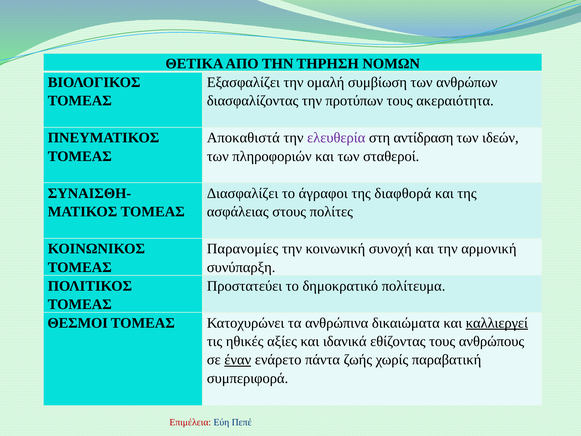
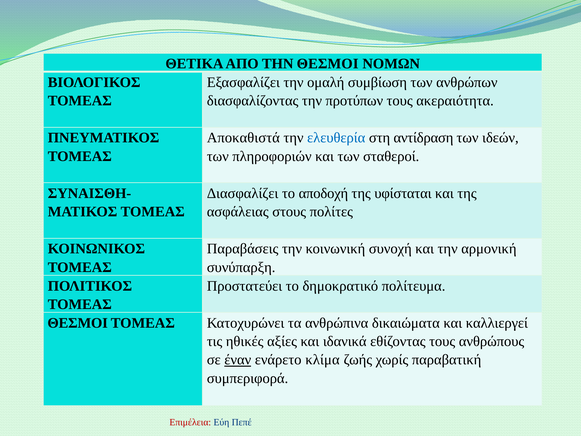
ΤΗΝ ΤΗΡΗΣΗ: ΤΗΡΗΣΗ -> ΘΕΣΜΟΙ (328, 64)
ελευθερία colour: purple -> blue (336, 138)
άγραφοι: άγραφοι -> αποδοχή (323, 193)
διαφθορά: διαφθορά -> υφίσταται (403, 193)
Παρανομίες: Παρανομίες -> Παραβάσεις (243, 249)
καλλιεργεί underline: present -> none (497, 323)
πάντα: πάντα -> κλίμα (322, 360)
